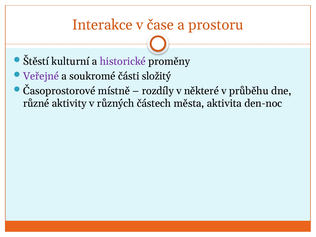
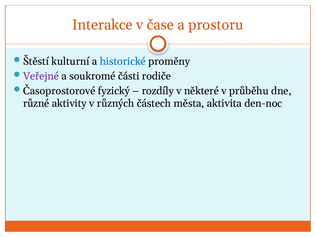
historické colour: purple -> blue (123, 61)
složitý: složitý -> rodiče (156, 76)
místně: místně -> fyzický (114, 91)
